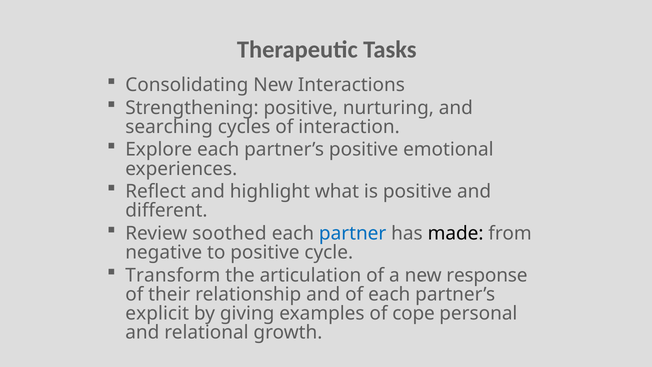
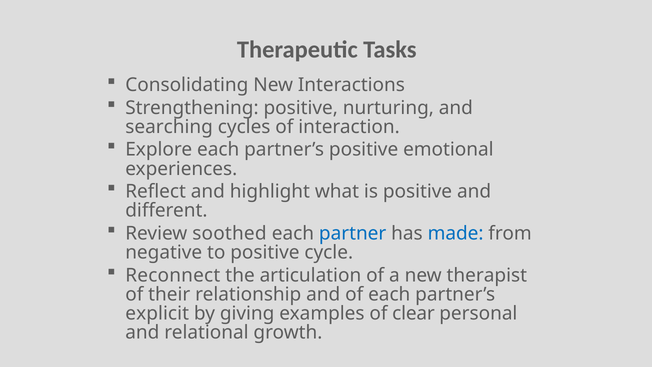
made colour: black -> blue (456, 233)
Transform: Transform -> Reconnect (173, 275)
response: response -> therapist (487, 275)
cope: cope -> clear (414, 313)
